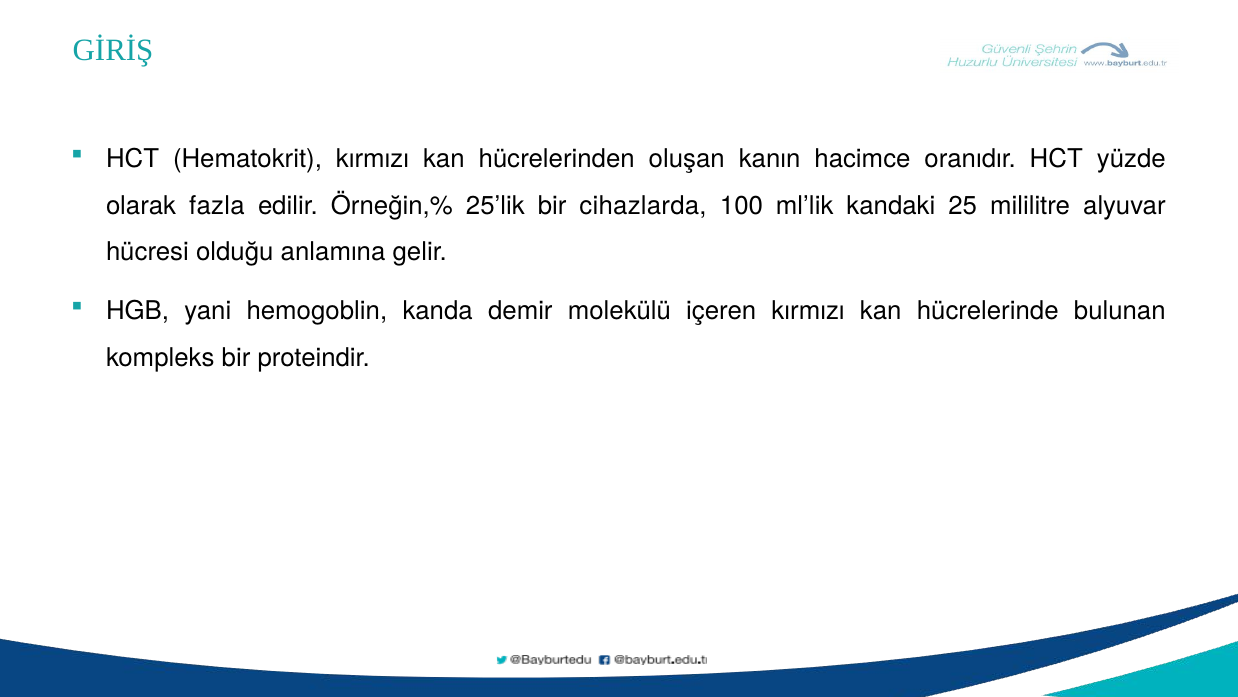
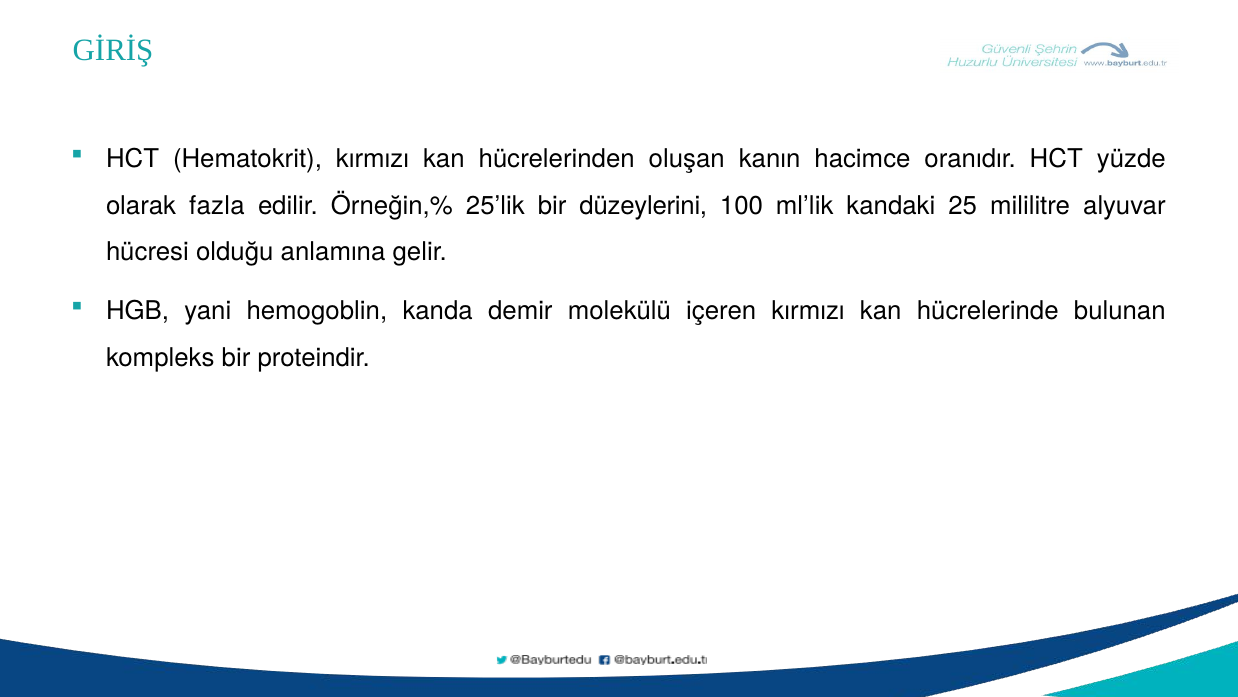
cihazlarda: cihazlarda -> düzeylerini (643, 205)
